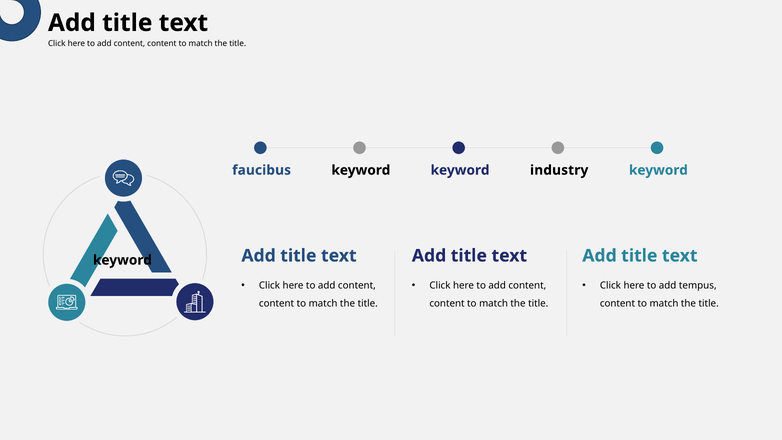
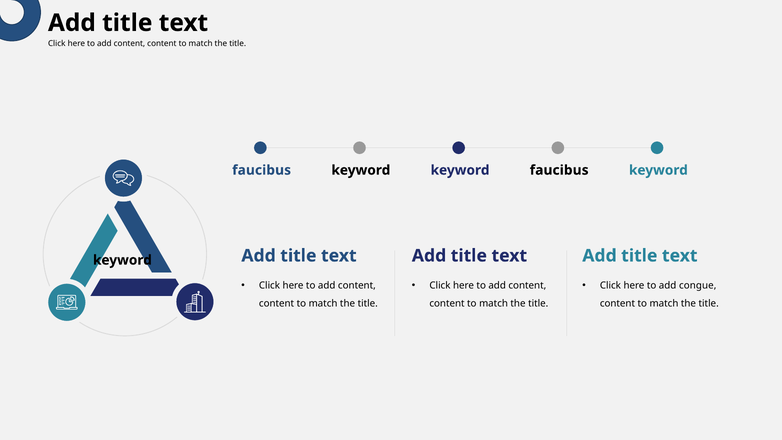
keyword keyword industry: industry -> faucibus (559, 170)
tempus: tempus -> congue (698, 286)
